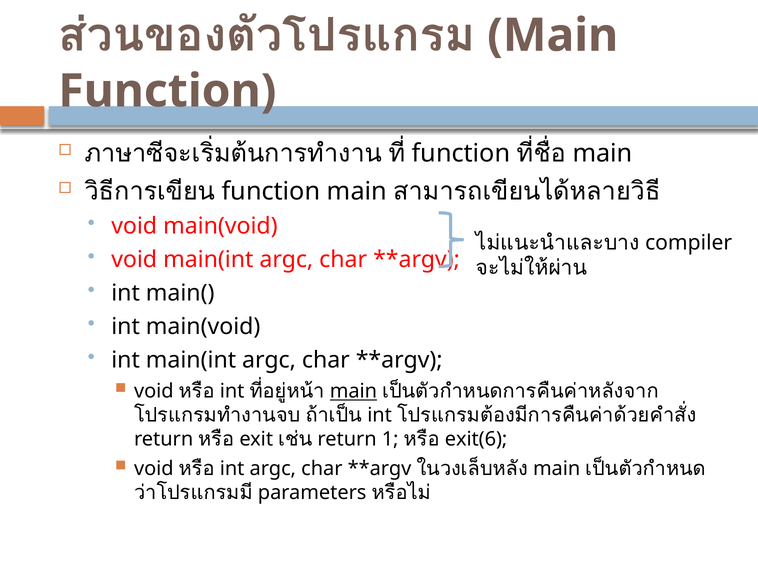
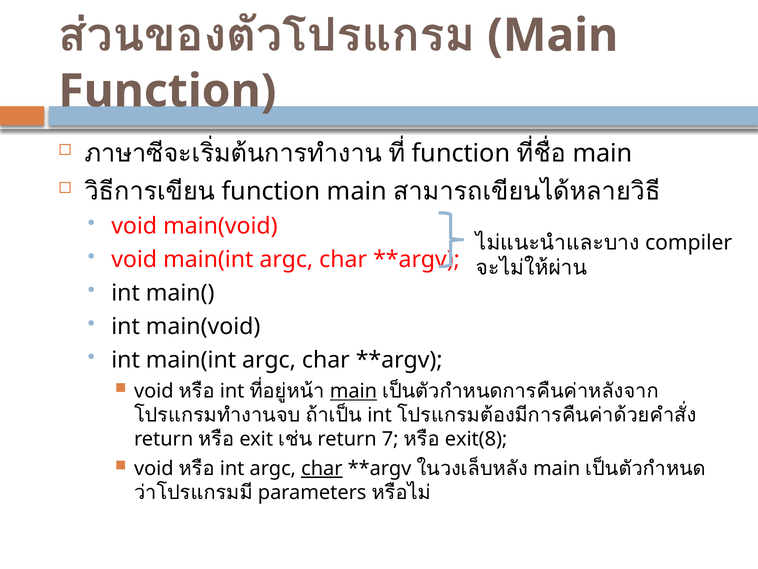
1: 1 -> 7 (390, 439)
exit(6: exit(6 -> exit(8 (476, 439)
char underline: none -> present (322, 468)
